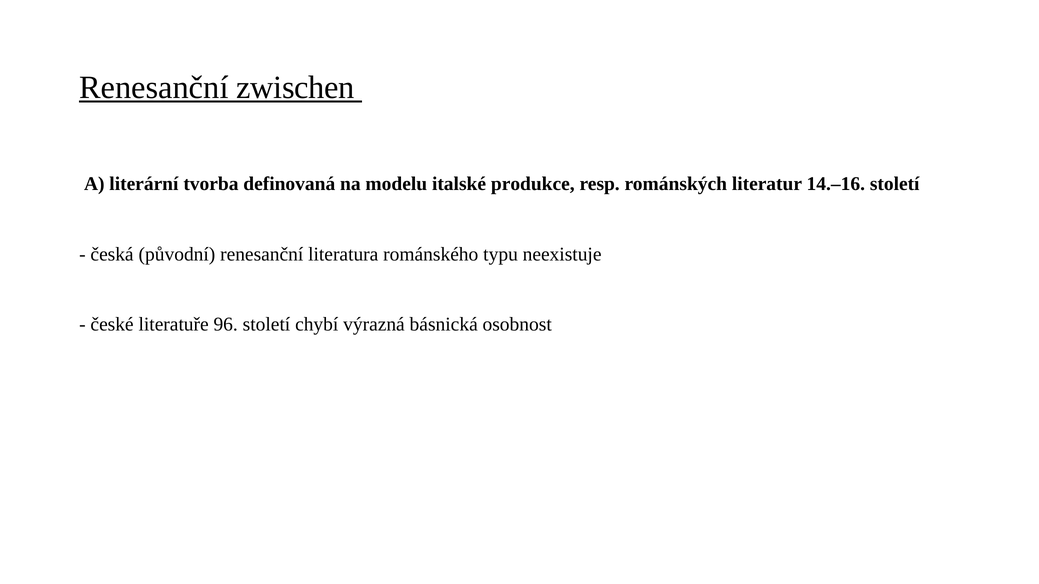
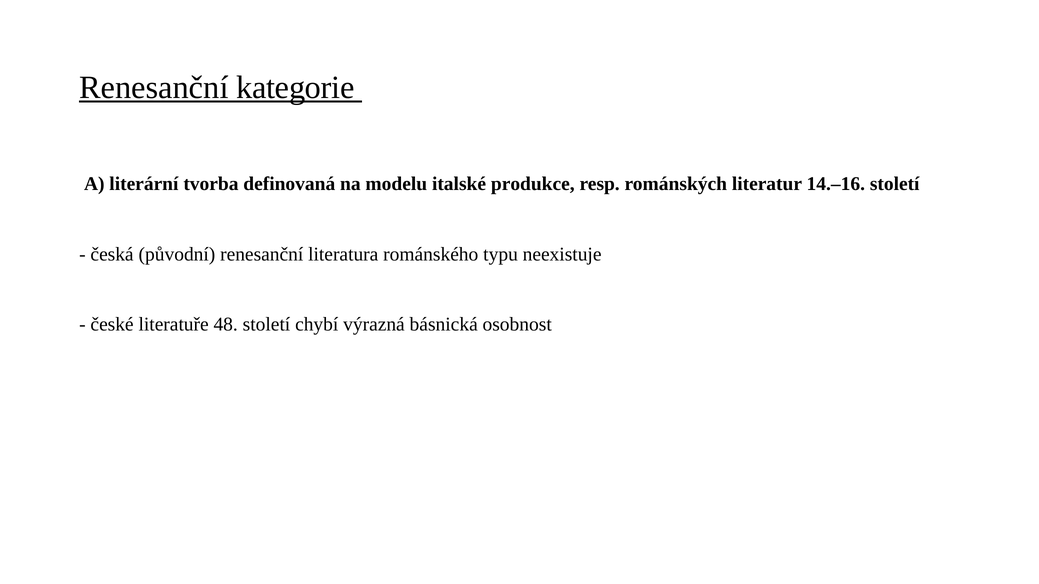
zwischen: zwischen -> kategorie (295, 87)
96: 96 -> 48 (226, 324)
